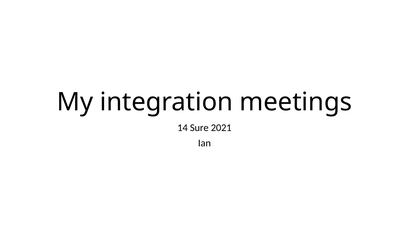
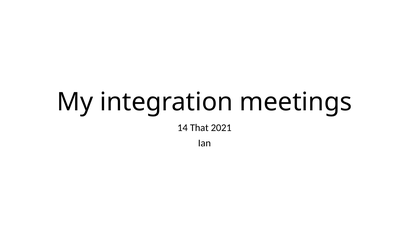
Sure: Sure -> That (199, 128)
